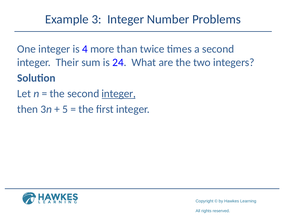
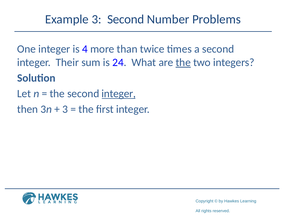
3 Integer: Integer -> Second (126, 19)
the underline: none -> present (183, 62)
5: 5 -> 3 (65, 109)
